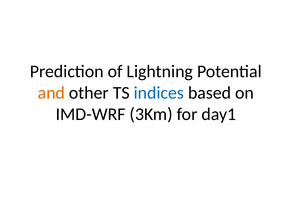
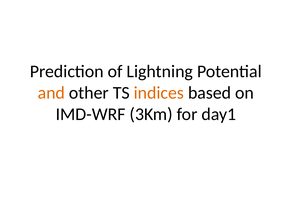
indices colour: blue -> orange (159, 93)
